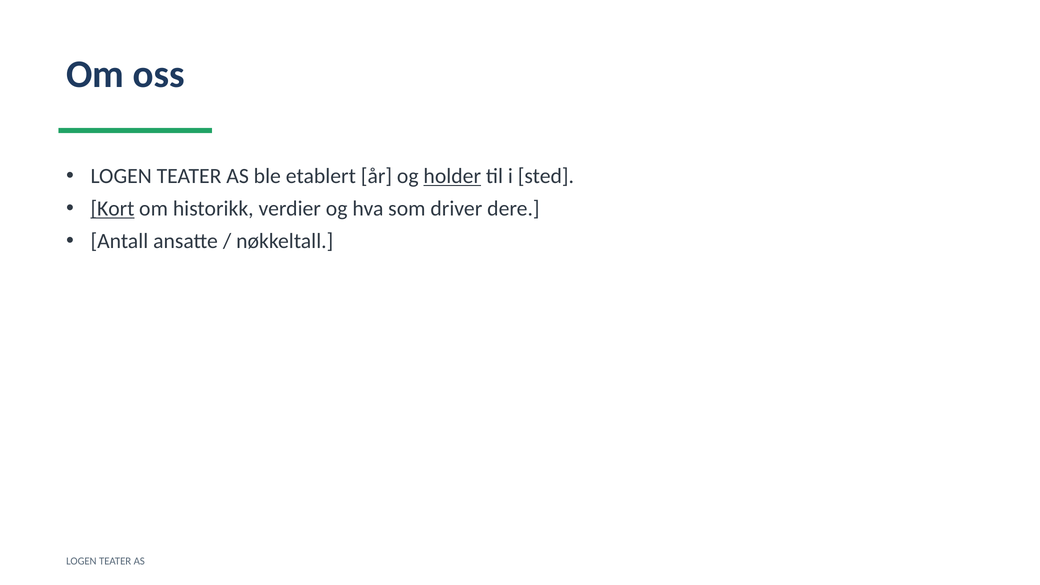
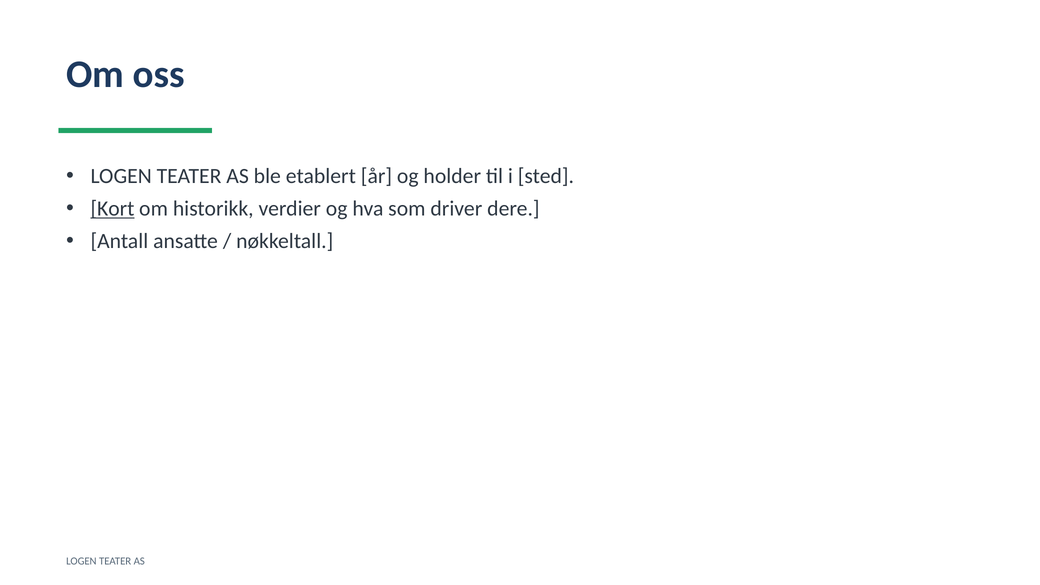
holder underline: present -> none (452, 176)
